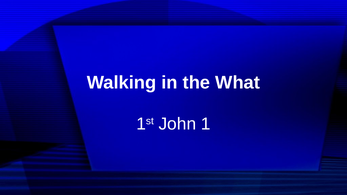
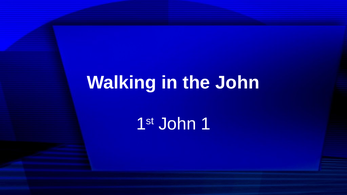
the What: What -> John (238, 83)
